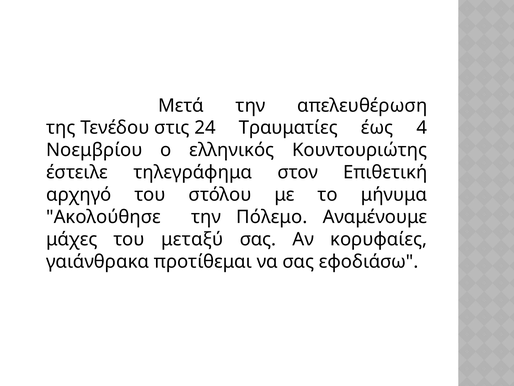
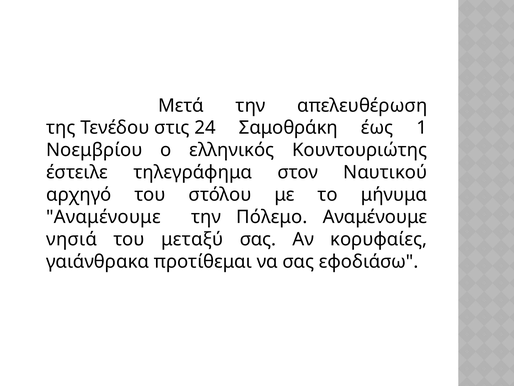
Τραυματίες: Τραυματίες -> Σαμοθράκη (288, 128)
4: 4 -> 1 (422, 128)
Επιθετική: Επιθετική -> Ναυτικού (385, 172)
Ακολούθησε: Ακολούθησε -> Αναμένουμε (103, 217)
μάχες: μάχες -> νησιά (72, 239)
